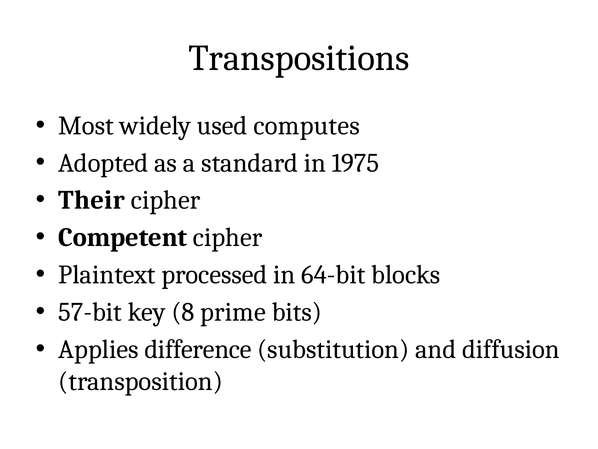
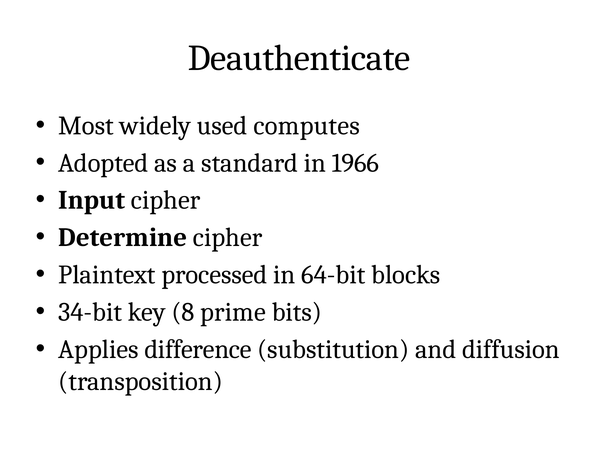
Transpositions: Transpositions -> Deauthenticate (299, 58)
1975: 1975 -> 1966 (355, 163)
Their: Their -> Input (92, 200)
Competent: Competent -> Determine (123, 237)
57-bit: 57-bit -> 34-bit (90, 312)
